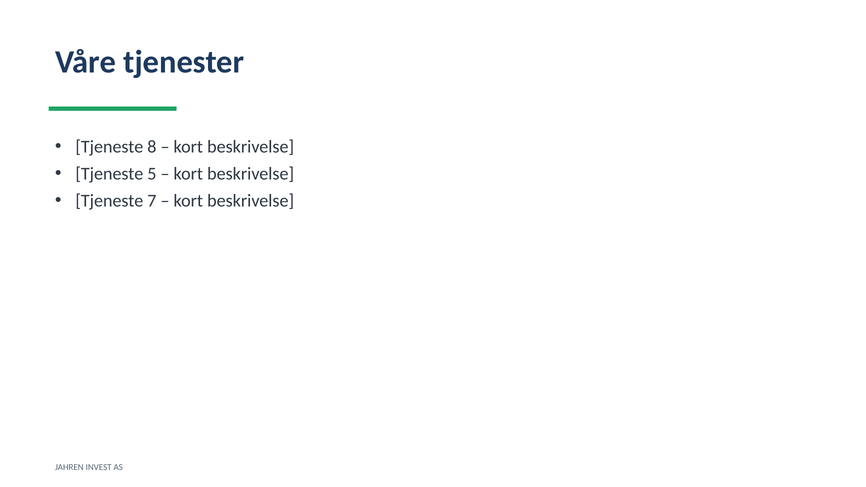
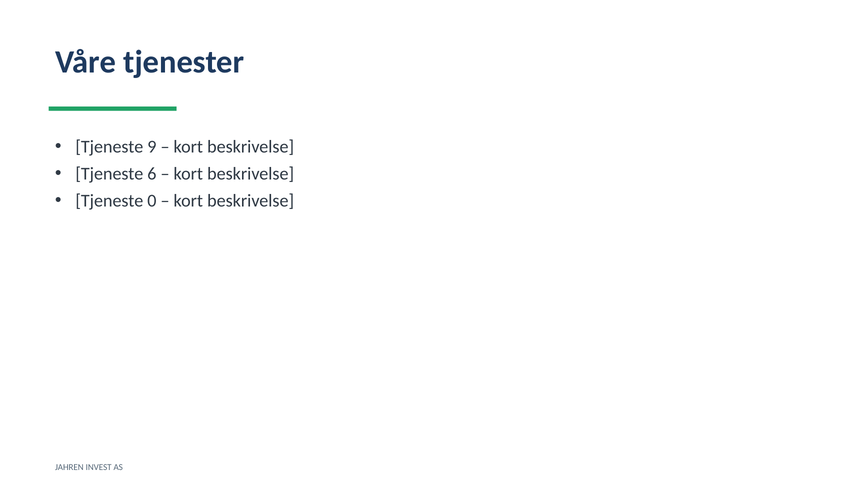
8: 8 -> 9 (152, 147)
5: 5 -> 6 (152, 174)
7: 7 -> 0 (152, 201)
